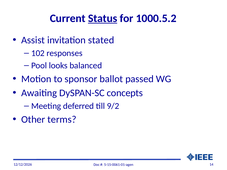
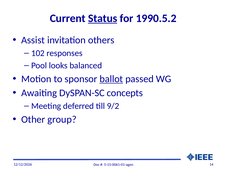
1000.5.2: 1000.5.2 -> 1990.5.2 (156, 18)
stated: stated -> others (101, 40)
ballot underline: none -> present (111, 79)
terms: terms -> group (62, 120)
